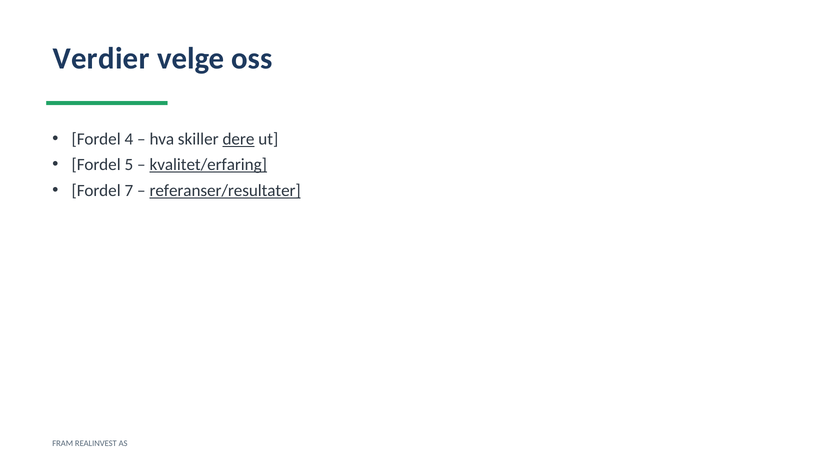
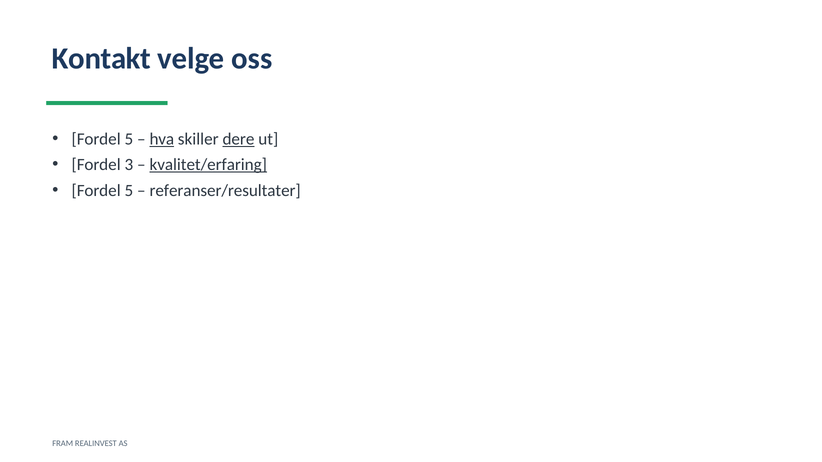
Verdier: Verdier -> Kontakt (101, 59)
4: 4 -> 5 (129, 139)
hva underline: none -> present (162, 139)
5: 5 -> 3 (129, 165)
7: 7 -> 5 (129, 191)
referanser/resultater underline: present -> none (225, 191)
